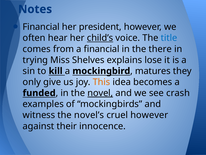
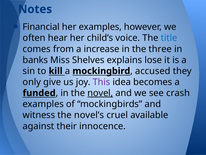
her president: president -> examples (100, 27)
child’s underline: present -> none (100, 38)
a financial: financial -> increase (102, 49)
there: there -> three (160, 49)
trying: trying -> banks (35, 60)
matures: matures -> accused (153, 71)
This colour: orange -> purple (101, 82)
cruel however: however -> available (149, 115)
